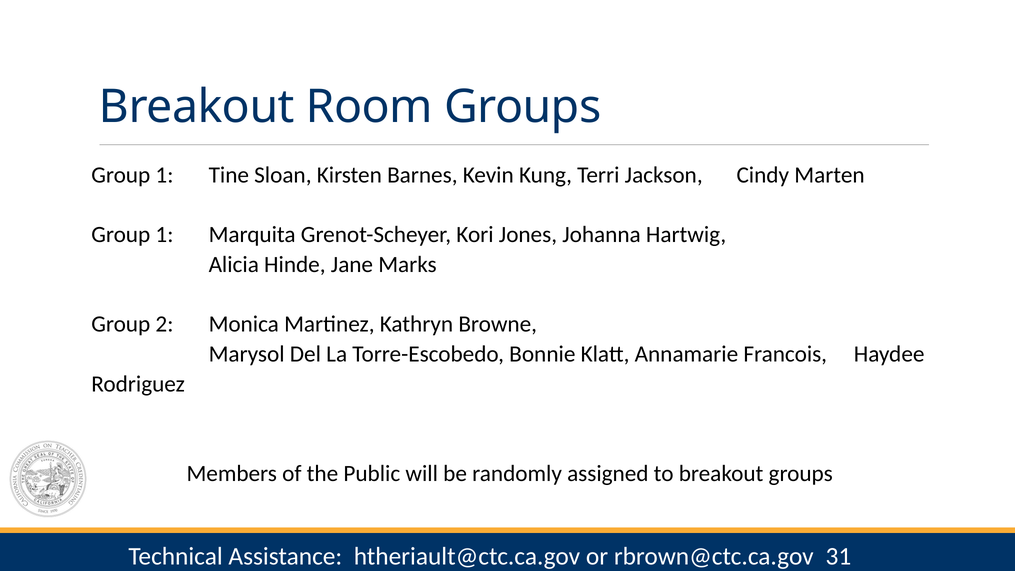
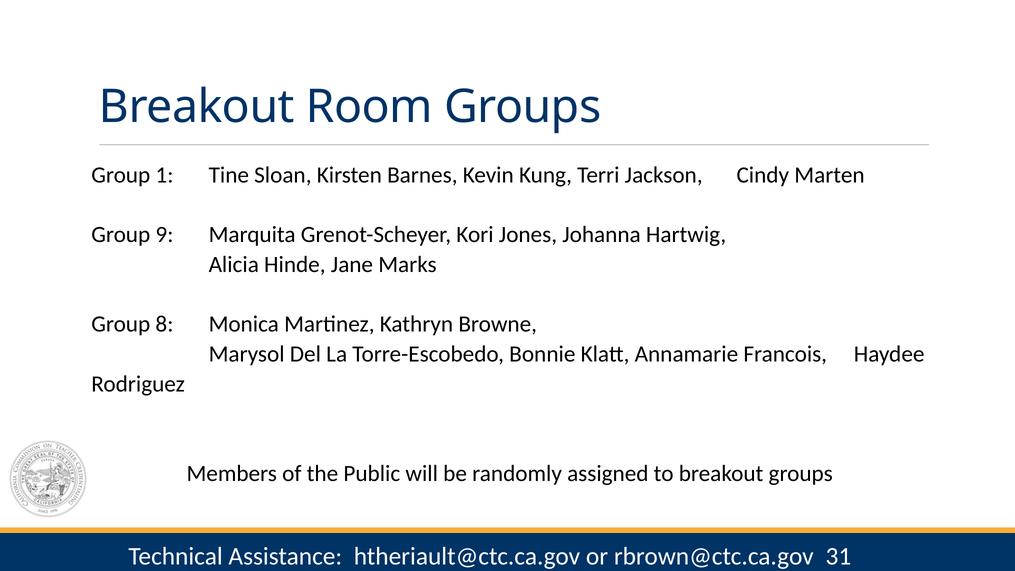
1: 1 -> 9 (164, 235)
2: 2 -> 8 (164, 324)
